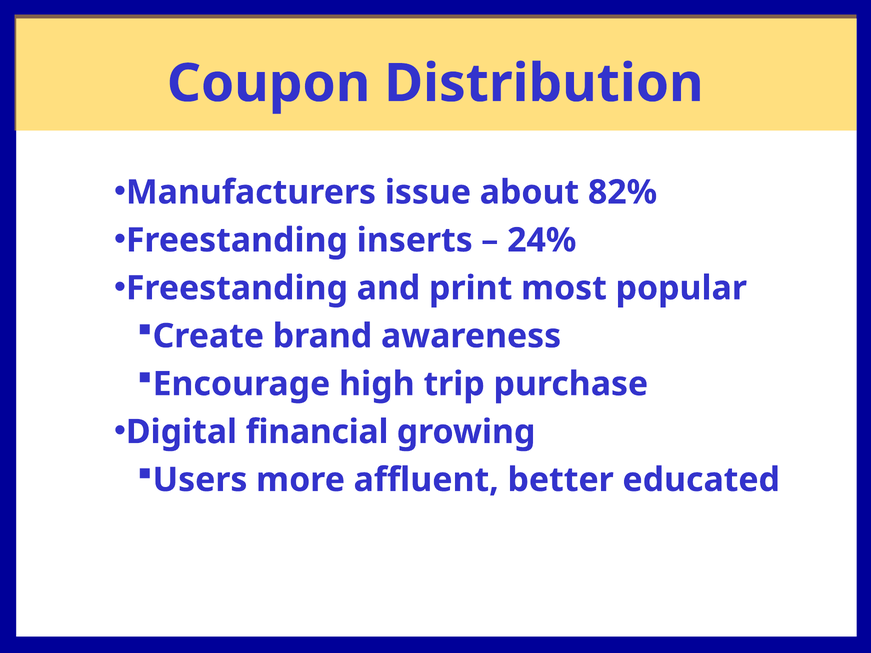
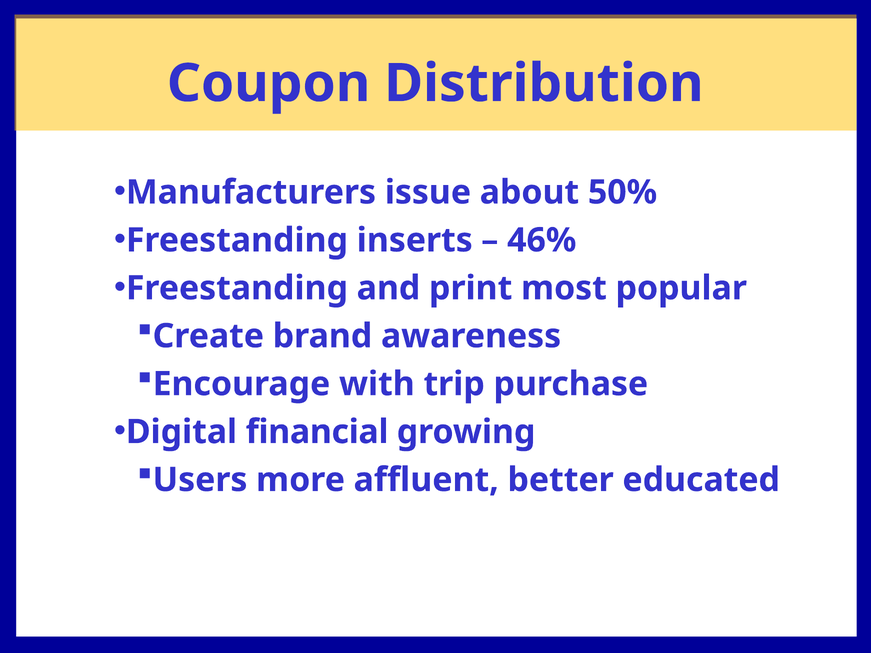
82%: 82% -> 50% (623, 192)
24%: 24% -> 46% (542, 240)
high: high -> with (377, 384)
